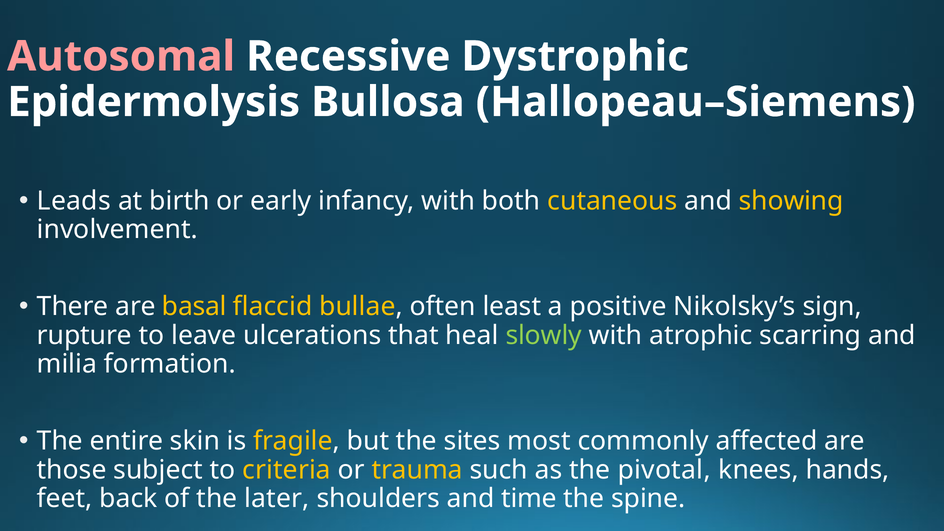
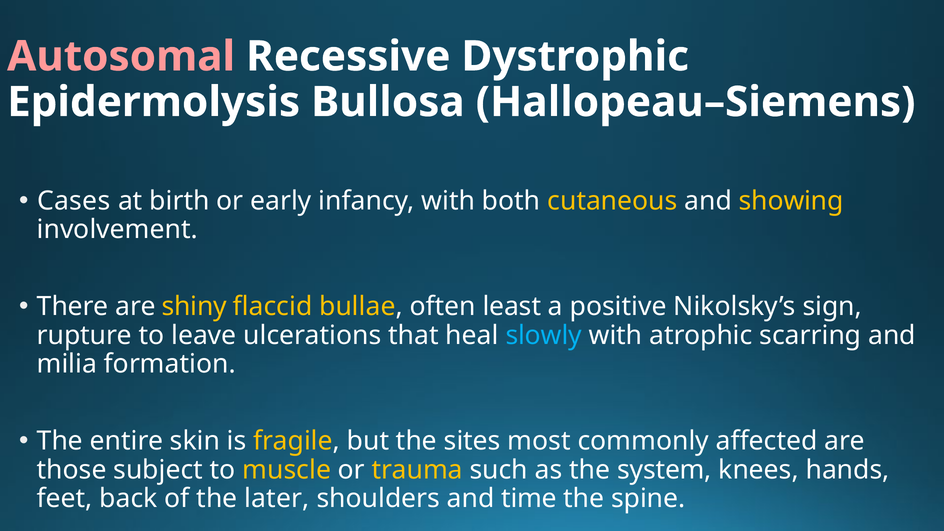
Leads: Leads -> Cases (74, 201)
basal: basal -> shiny (194, 307)
slowly colour: light green -> light blue (544, 335)
criteria: criteria -> muscle (287, 470)
pivotal: pivotal -> system (664, 470)
